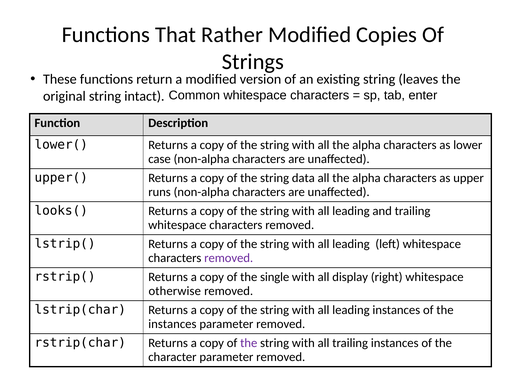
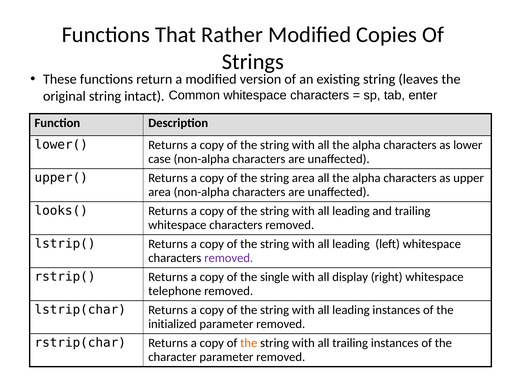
string data: data -> area (303, 178)
runs: runs -> area (160, 192)
otherwise: otherwise -> telephone (175, 291)
instances: instances -> initialized (172, 324)
the colour: purple -> orange (249, 344)
